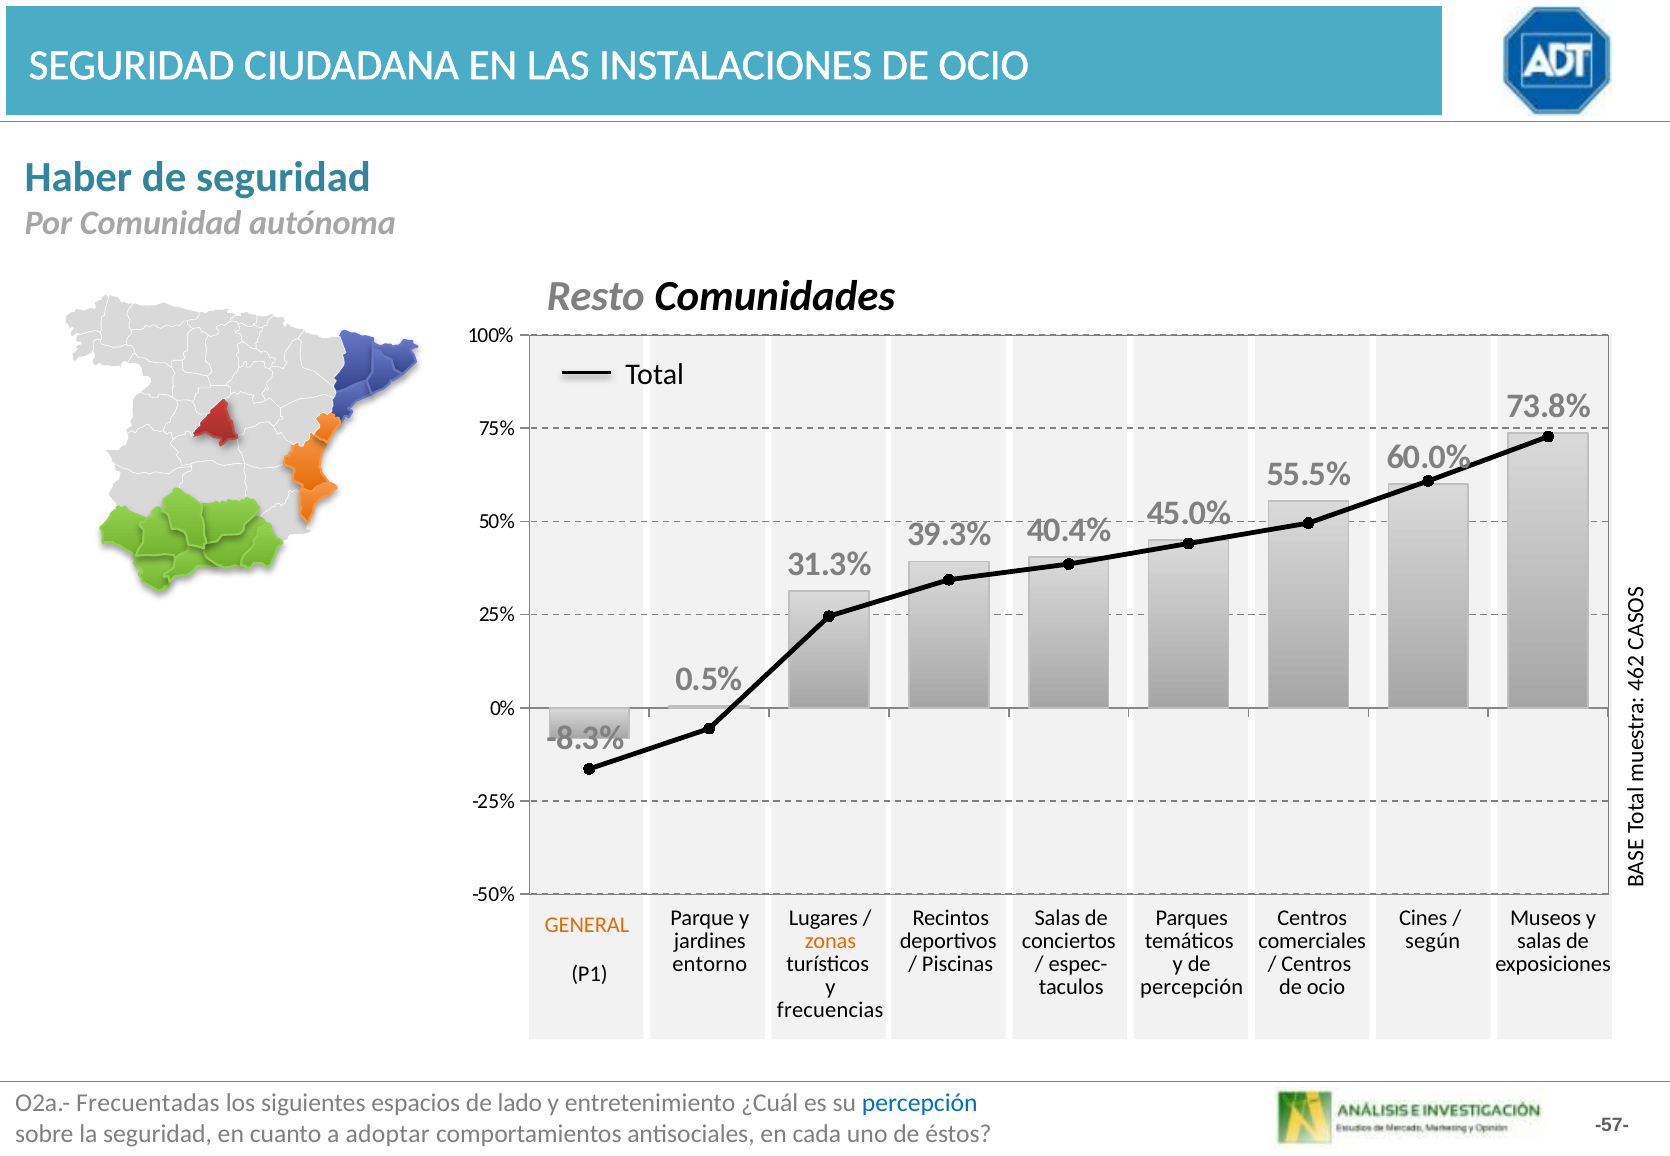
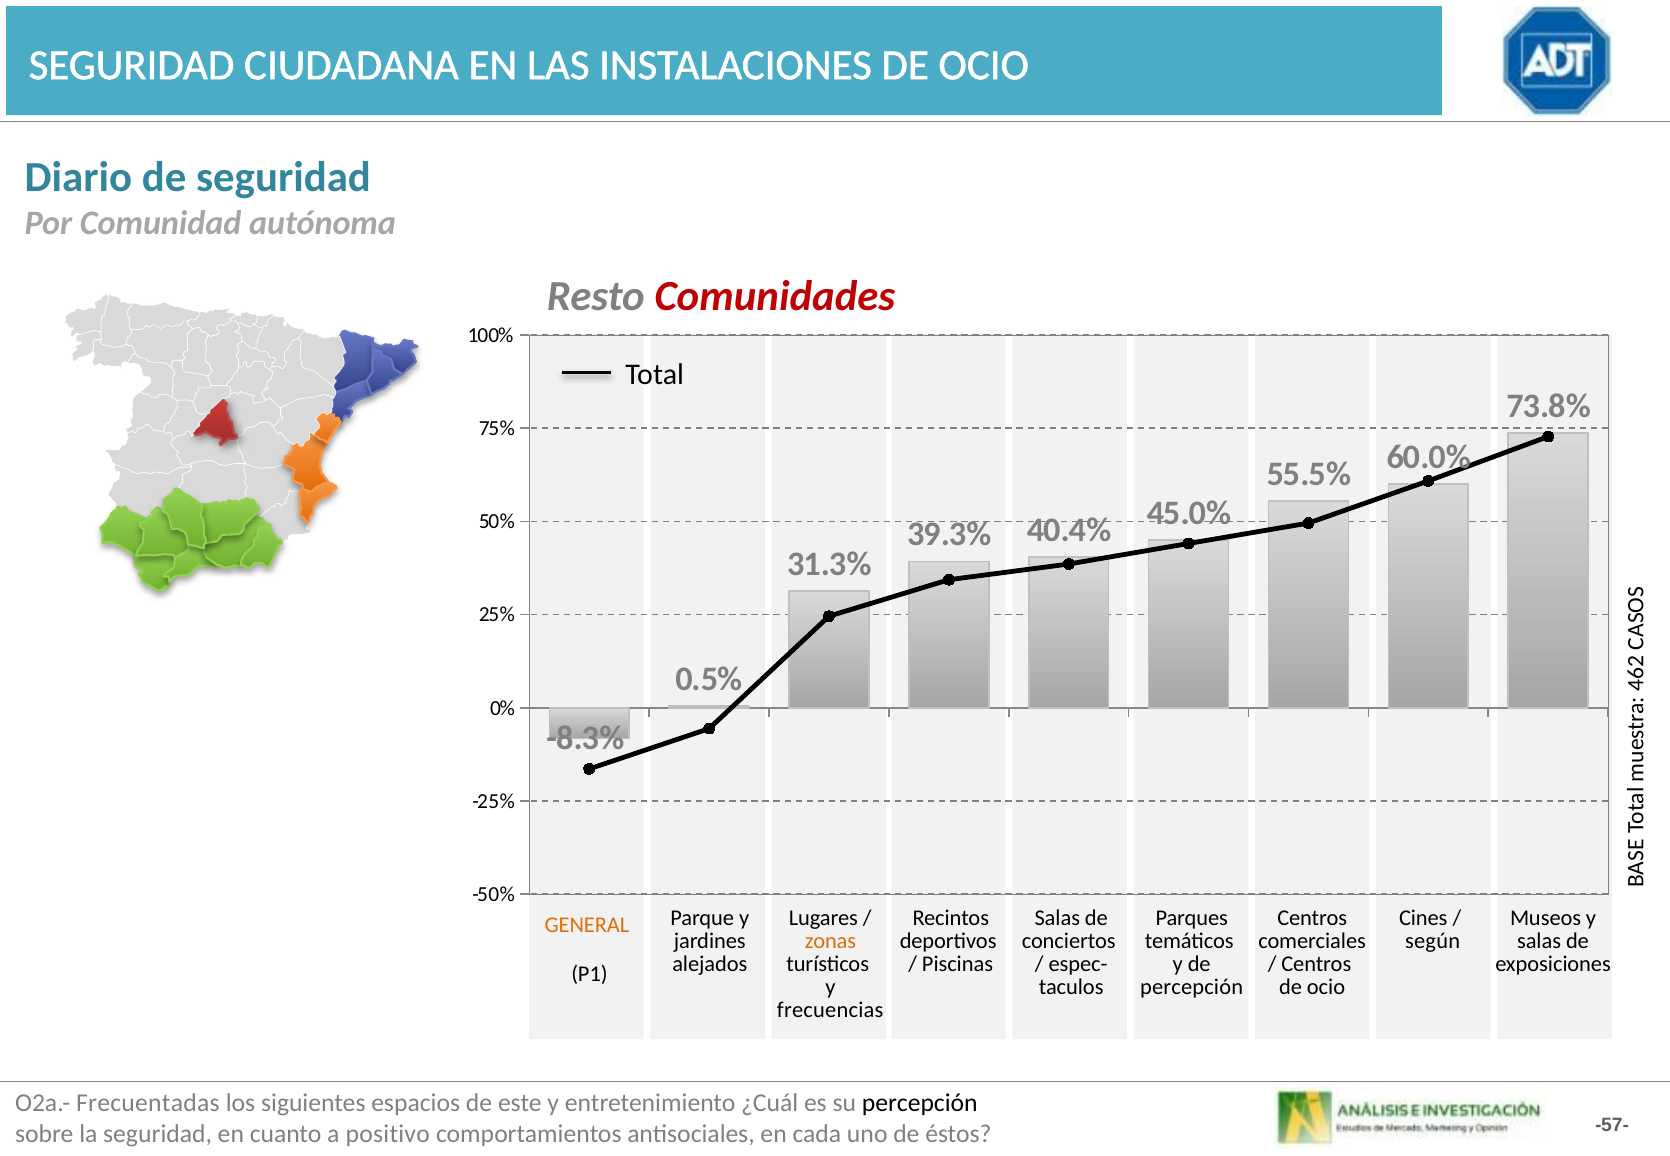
Haber: Haber -> Diario (78, 177)
Comunidades colour: black -> red (775, 296)
entorno: entorno -> alejados (710, 964)
lado: lado -> este (520, 1103)
percepción colour: blue -> black (920, 1103)
adoptar: adoptar -> positivo (388, 1134)
